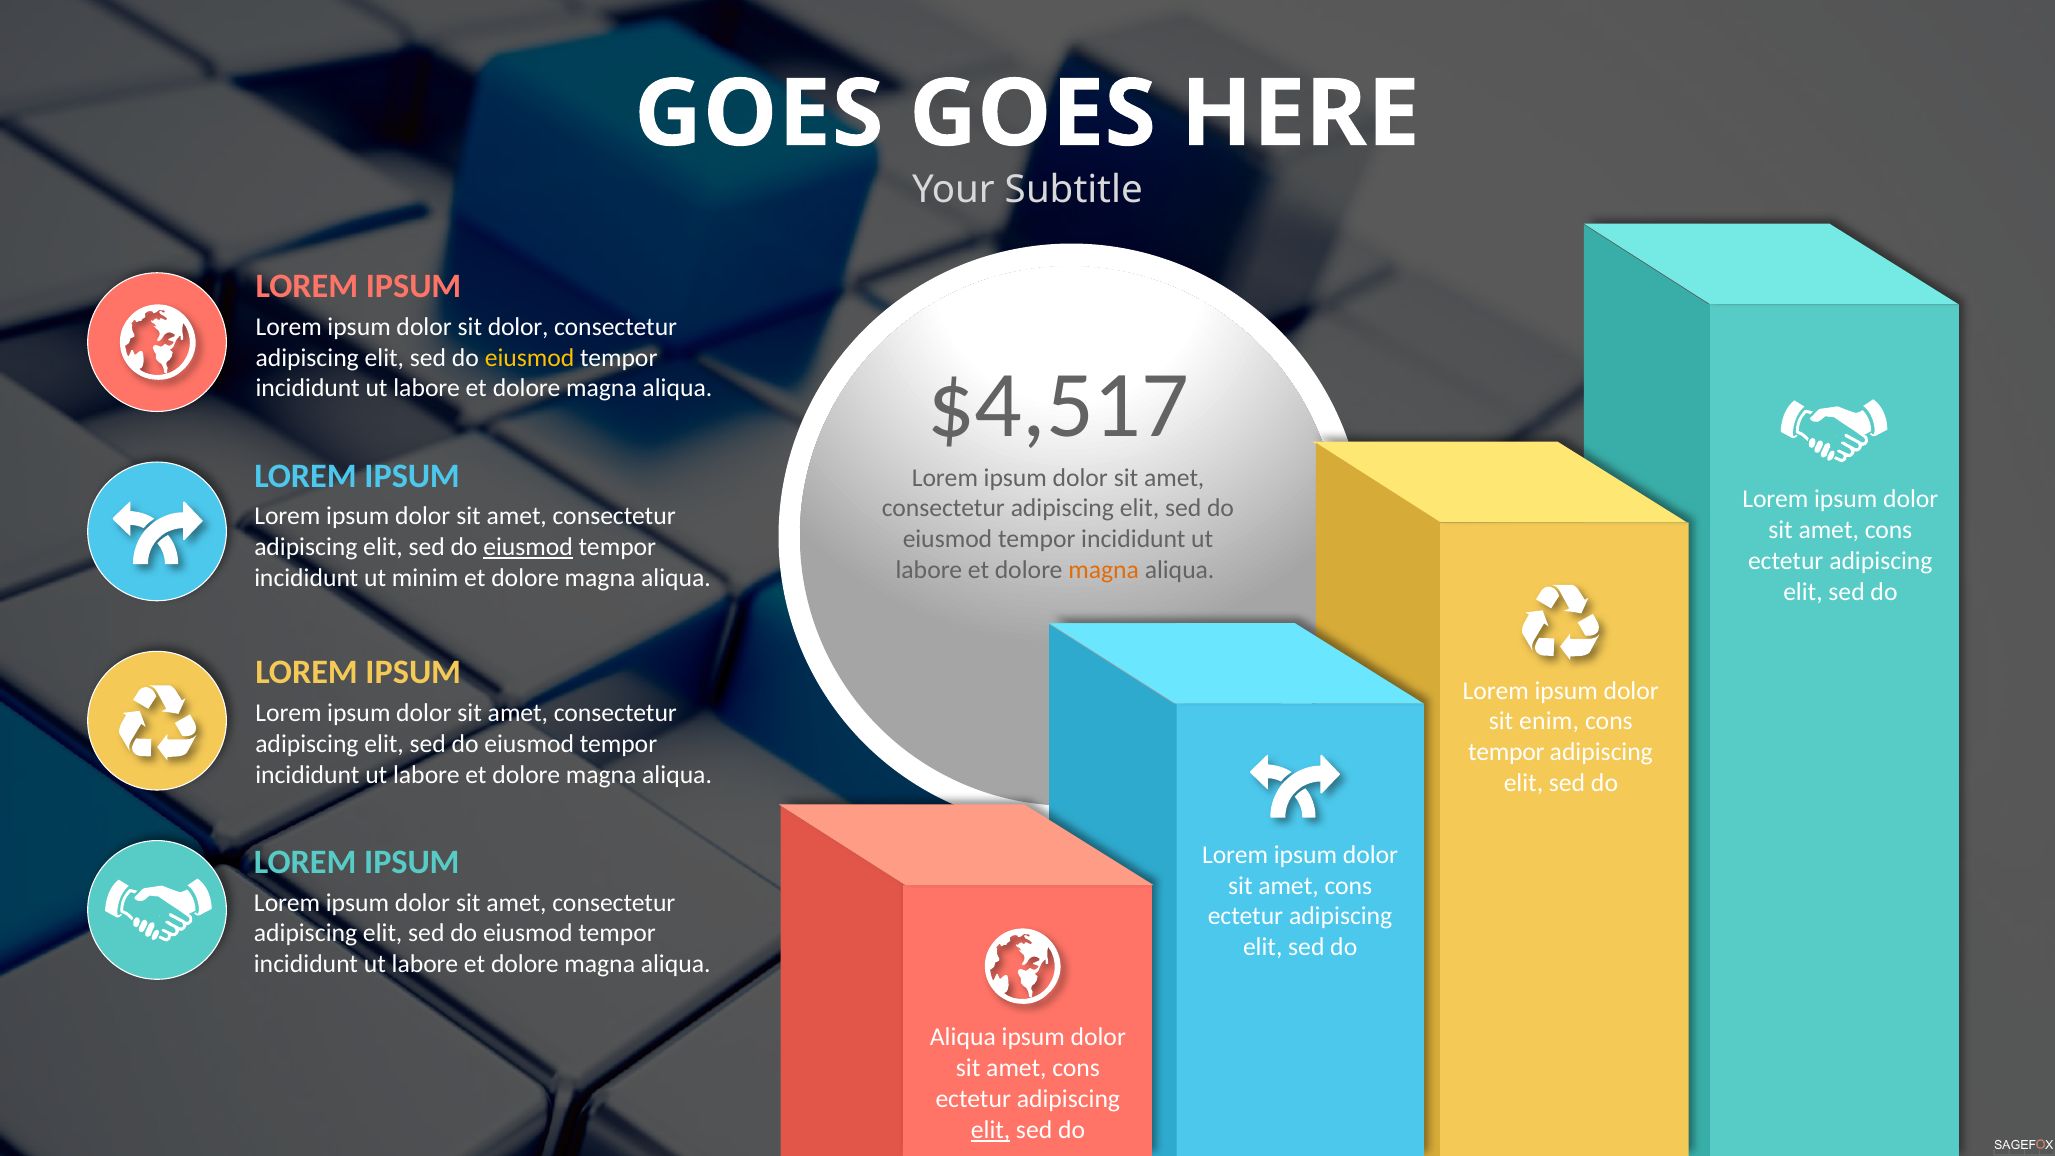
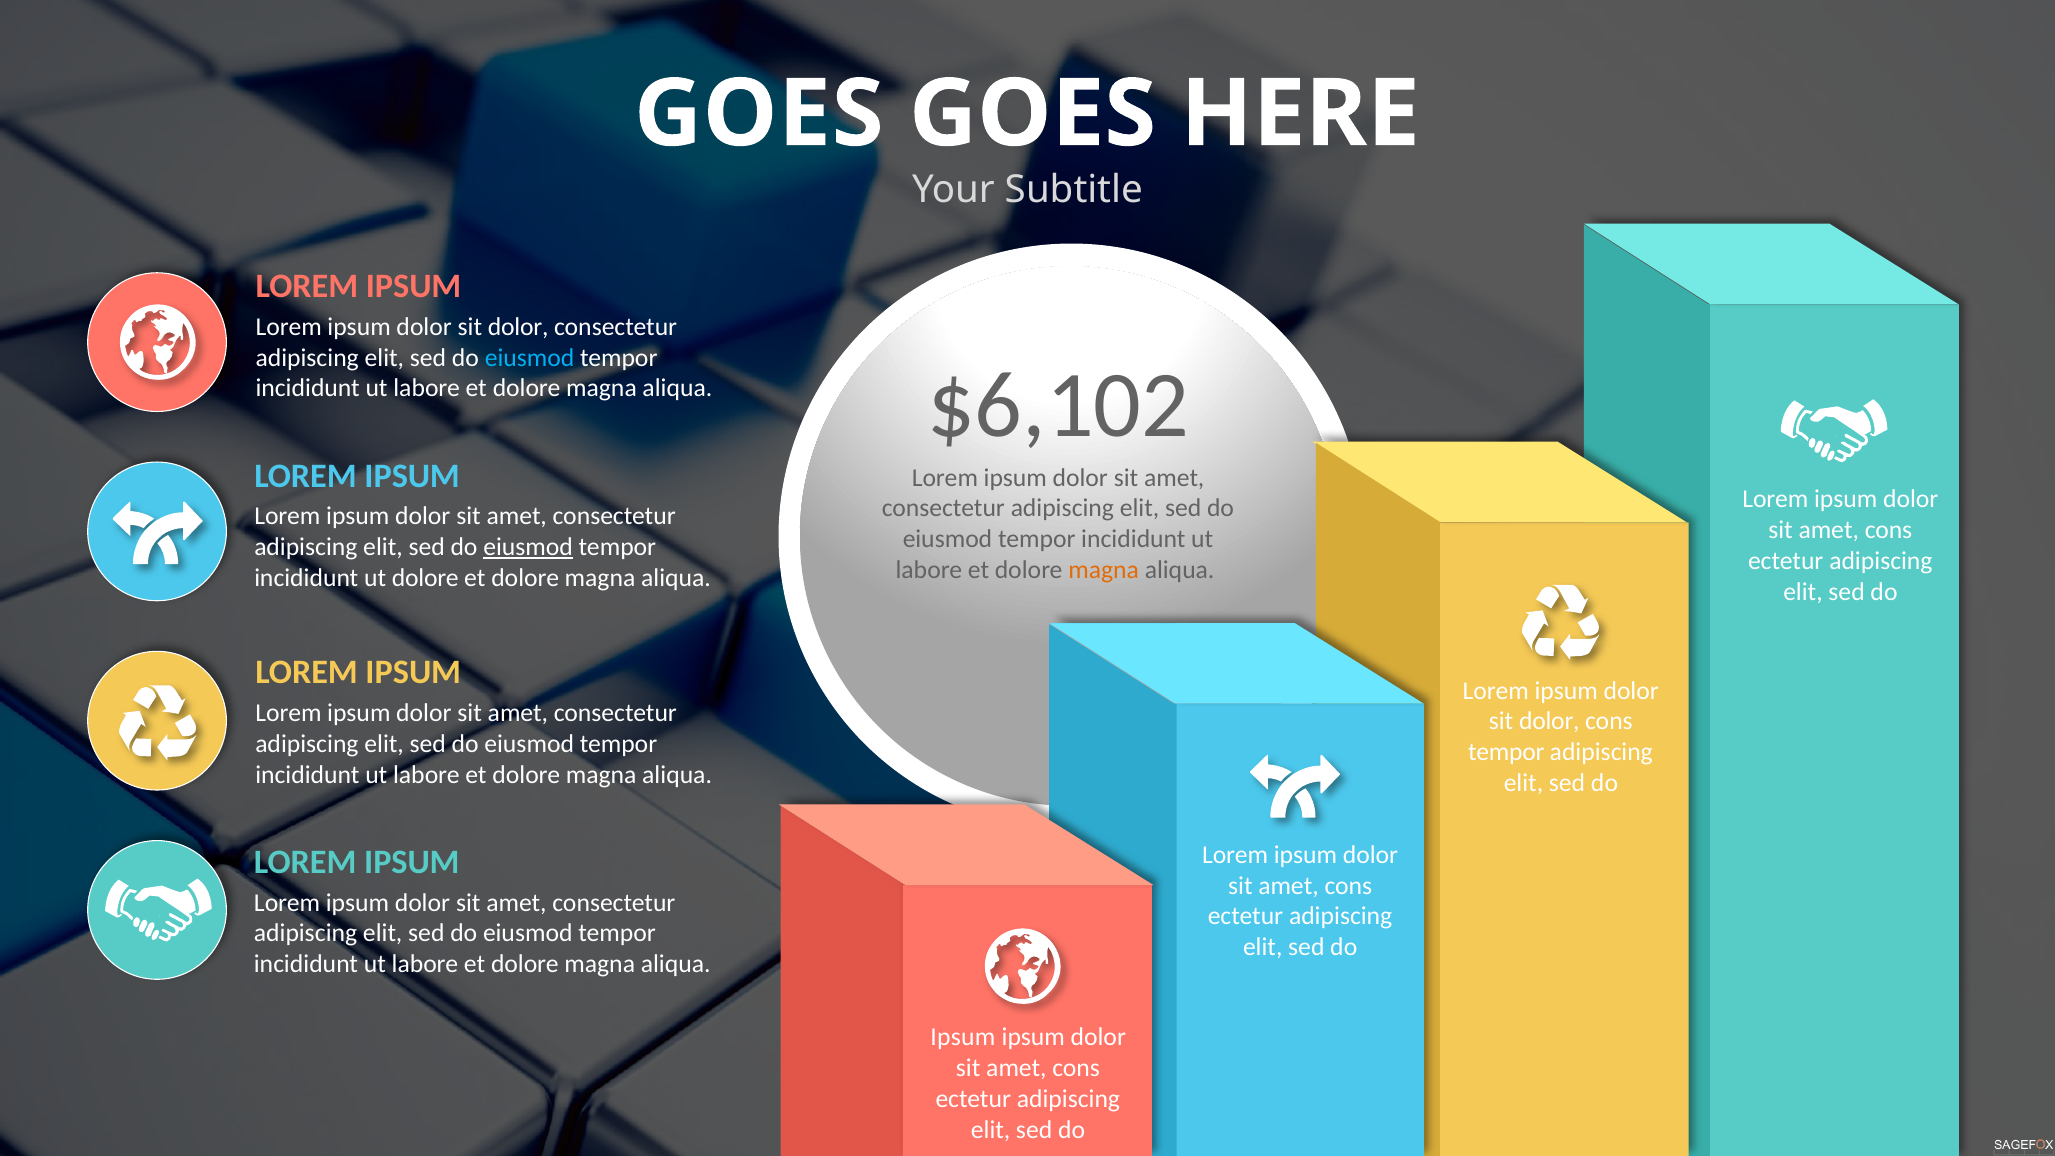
eiusmod colour: yellow -> light blue (530, 358)
$4,517: $4,517 -> $6,102 (1058, 405)
ut minim: minim -> dolore (425, 578)
enim: enim -> dolor (1549, 721)
Aliqua: Aliqua -> Ipsum (963, 1037)
elit underline: present -> none (991, 1130)
